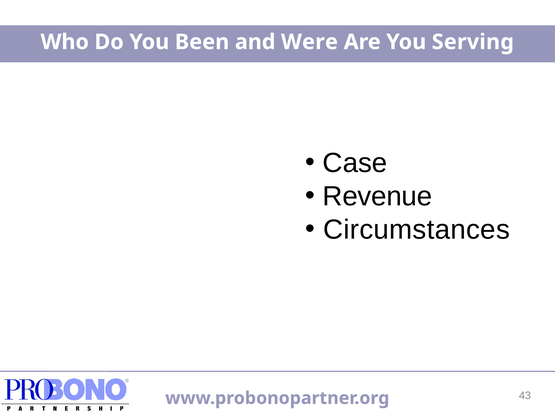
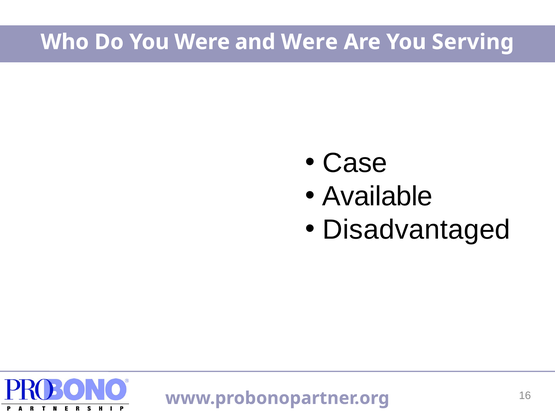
You Been: Been -> Were (202, 42)
Revenue: Revenue -> Available (377, 196)
Circumstances: Circumstances -> Disadvantaged (417, 230)
43: 43 -> 16 (525, 396)
